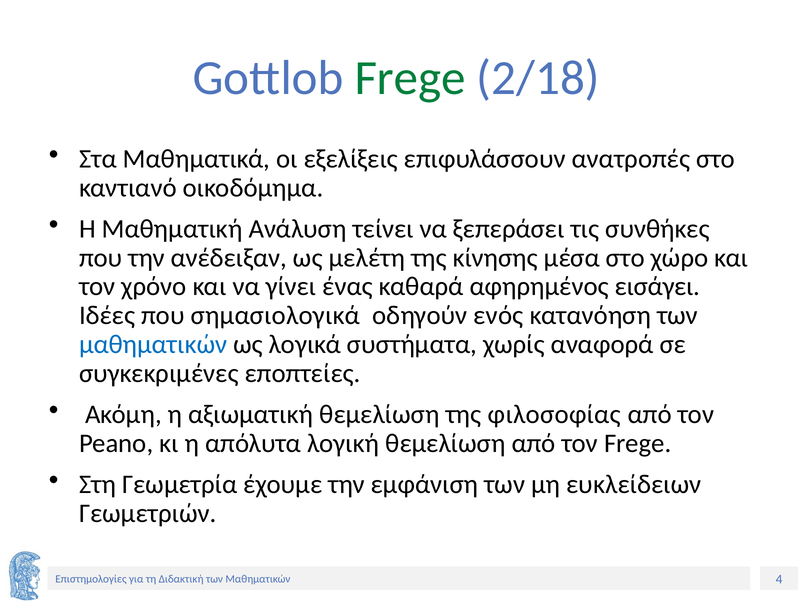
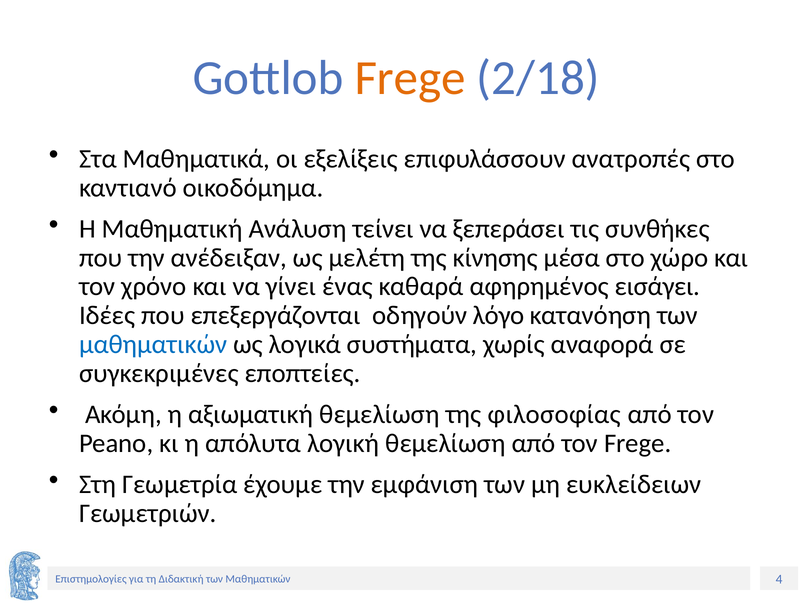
Frege colour: green -> orange (410, 78)
σημασιολογικά: σημασιολογικά -> επεξεργάζονται (276, 316)
ενός: ενός -> λόγο (499, 316)
